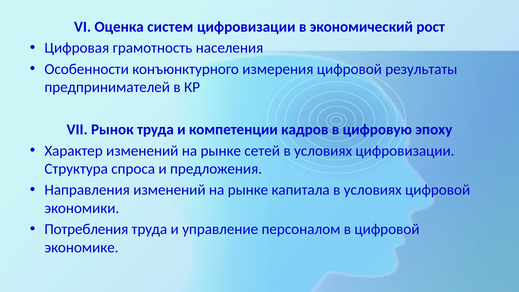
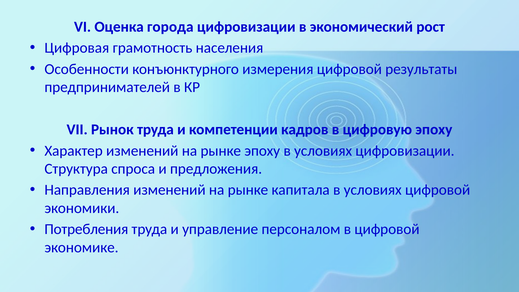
систем: систем -> города (170, 27)
рынке сетей: сетей -> эпоху (262, 151)
